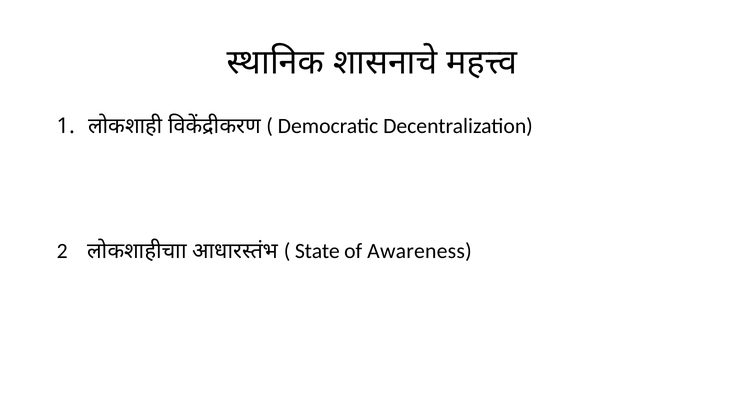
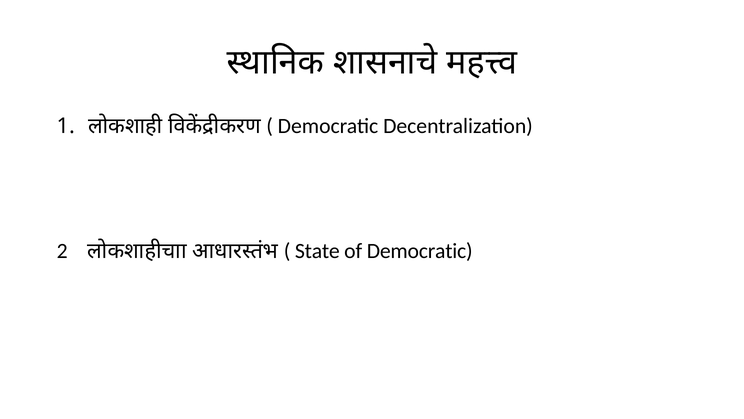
of Awareness: Awareness -> Democratic (420, 251)
